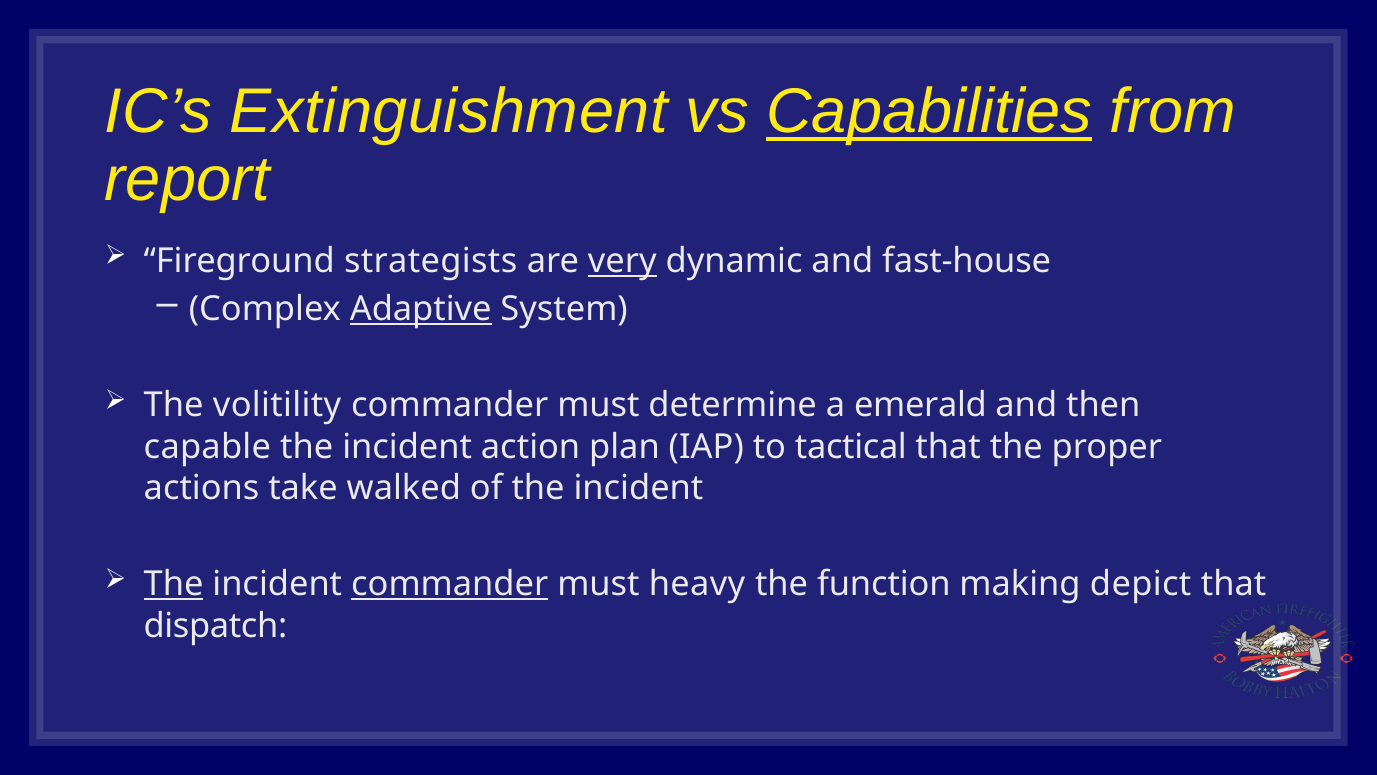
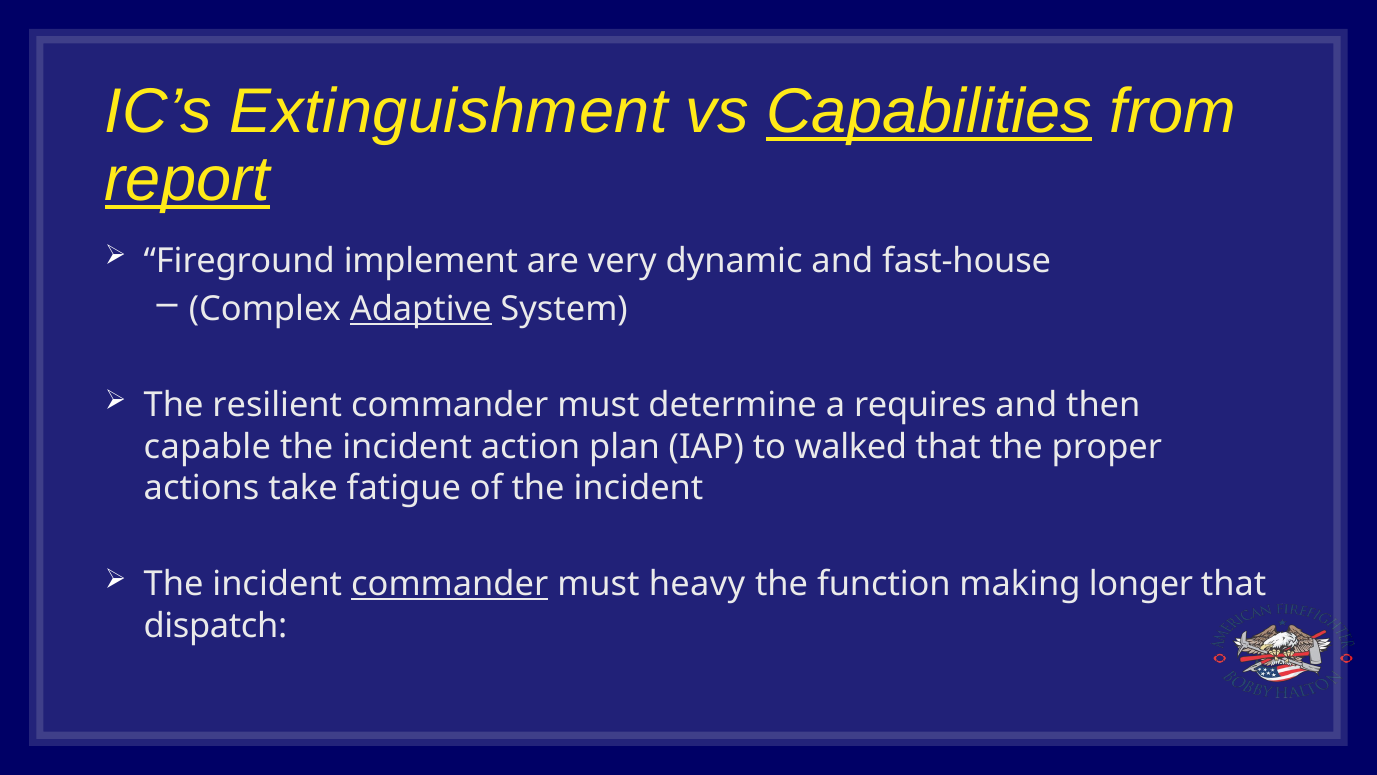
report underline: none -> present (187, 180)
strategists: strategists -> implement (431, 261)
very underline: present -> none (622, 261)
volitility: volitility -> resilient (277, 405)
emerald: emerald -> requires (920, 405)
tactical: tactical -> walked (851, 446)
walked: walked -> fatigue (404, 488)
The underline: present -> none (174, 584)
depict: depict -> longer (1141, 584)
